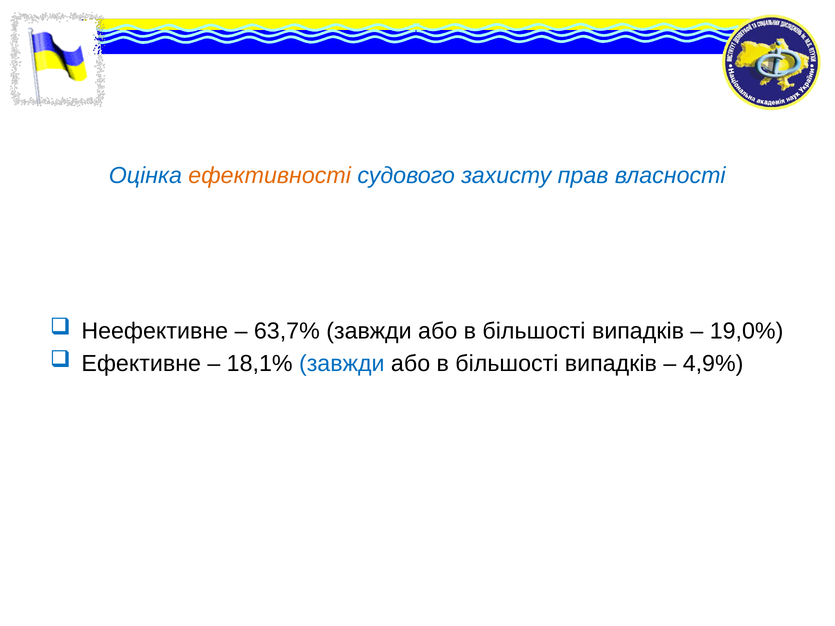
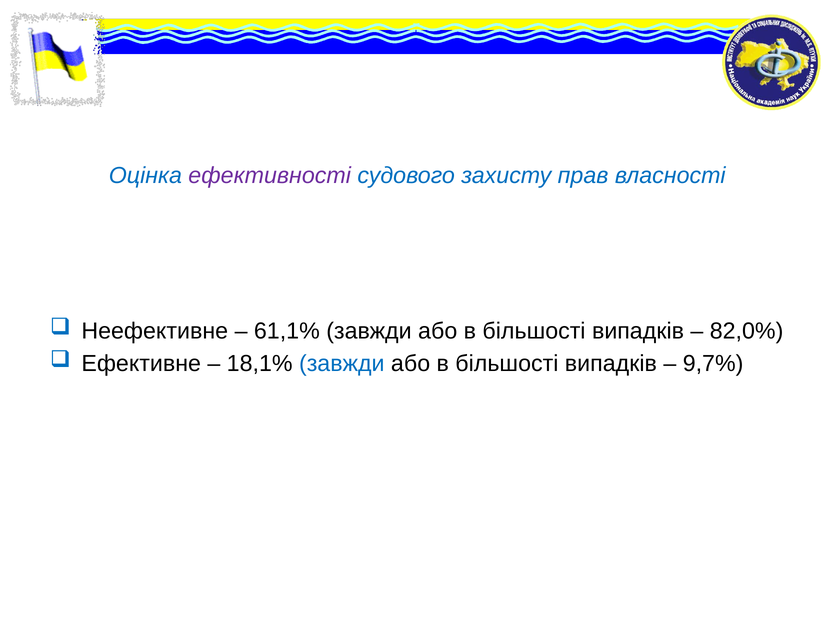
ефективності colour: orange -> purple (270, 176)
63,7%: 63,7% -> 61,1% (287, 331)
19,0%: 19,0% -> 82,0% (747, 331)
4,9%: 4,9% -> 9,7% (713, 364)
